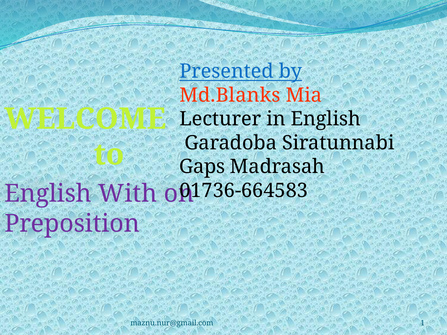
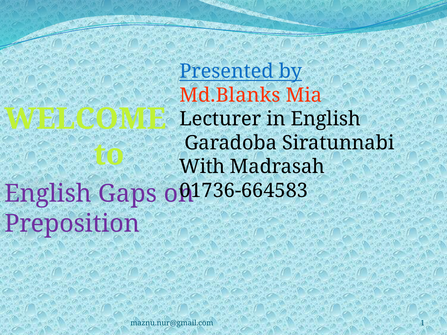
Gaps: Gaps -> With (202, 167)
With: With -> Gaps (128, 194)
